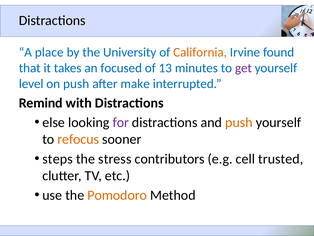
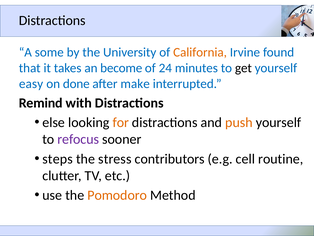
place: place -> some (49, 52)
focused: focused -> become (121, 68)
13: 13 -> 24 (165, 68)
get colour: purple -> black (243, 68)
level: level -> easy (31, 84)
on push: push -> done (76, 84)
for colour: purple -> orange (121, 122)
refocus colour: orange -> purple (78, 139)
trusted: trusted -> routine (281, 159)
